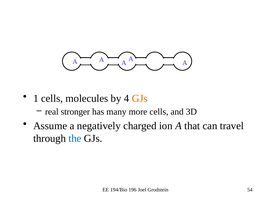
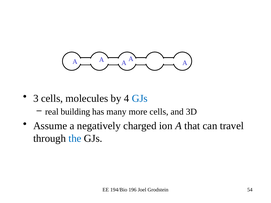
1: 1 -> 3 (36, 98)
GJs colour: orange -> blue (140, 98)
stronger: stronger -> building (75, 112)
